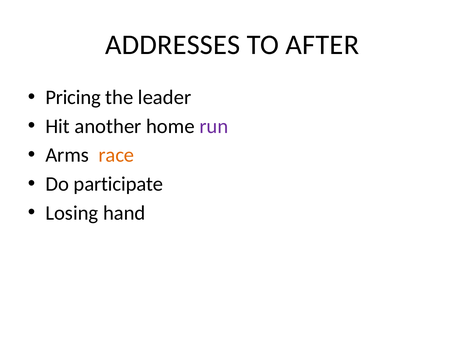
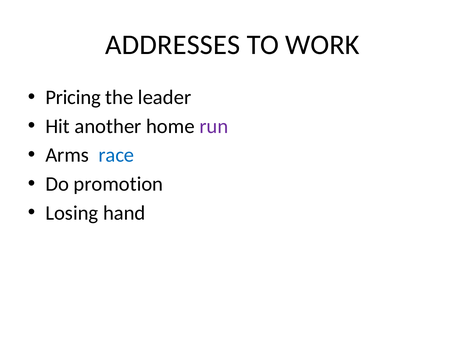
AFTER: AFTER -> WORK (322, 45)
race colour: orange -> blue (116, 155)
participate: participate -> promotion (118, 184)
